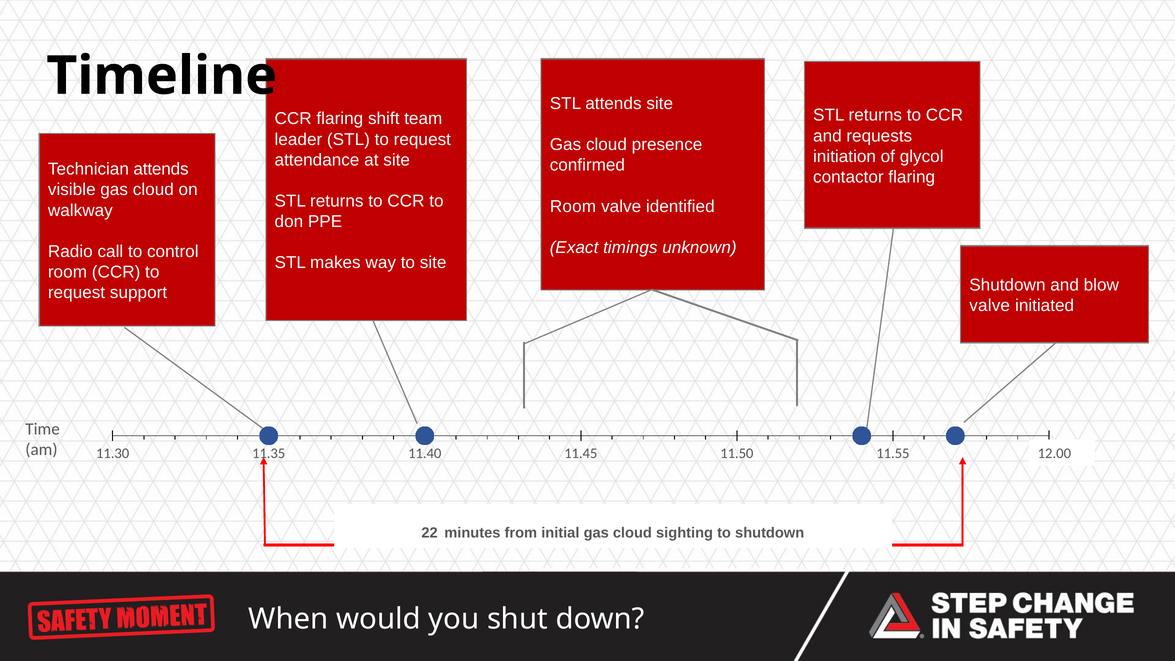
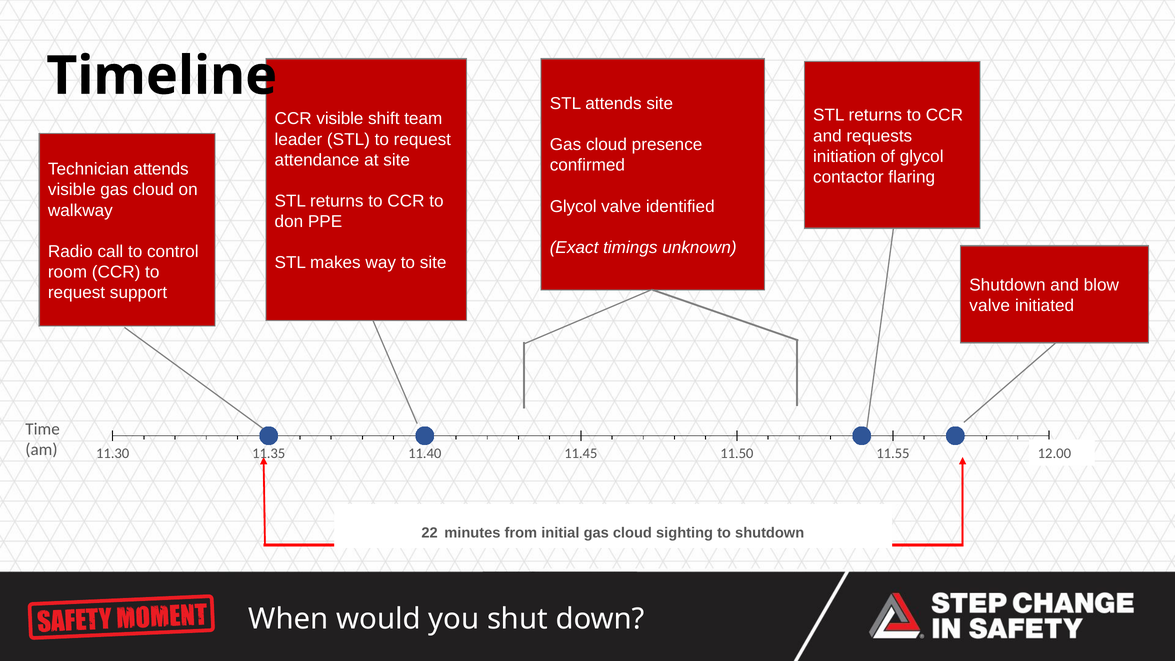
CCR flaring: flaring -> visible (340, 119)
Room: Room -> Glycol (573, 206)
